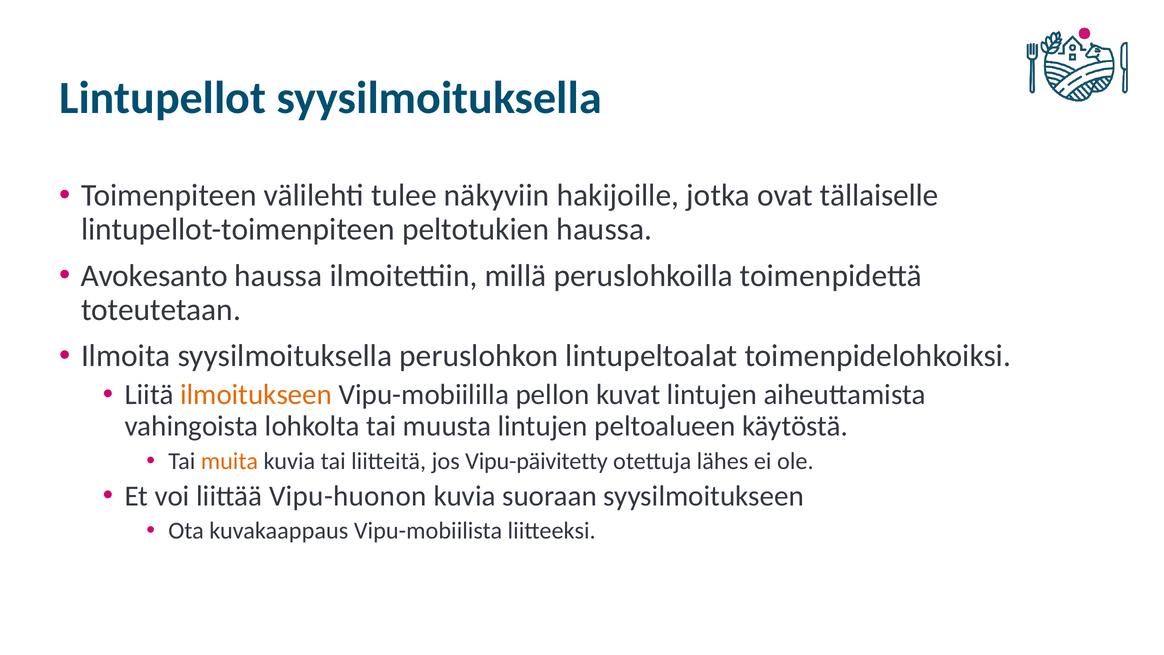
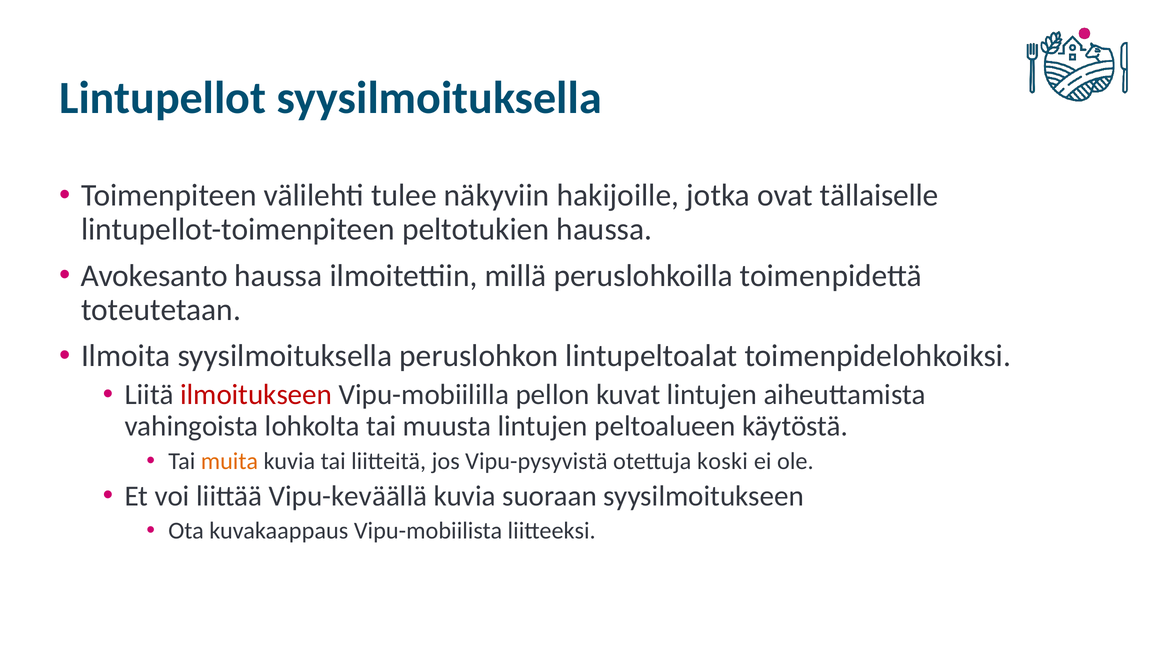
ilmoitukseen colour: orange -> red (256, 395)
Vipu-päivitetty: Vipu-päivitetty -> Vipu-pysyvistä (536, 461)
lähes: lähes -> koski (722, 461)
Vipu-huonon: Vipu-huonon -> Vipu-keväällä (348, 496)
